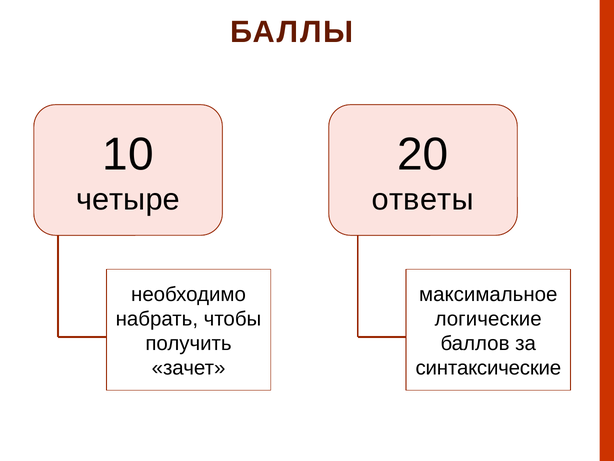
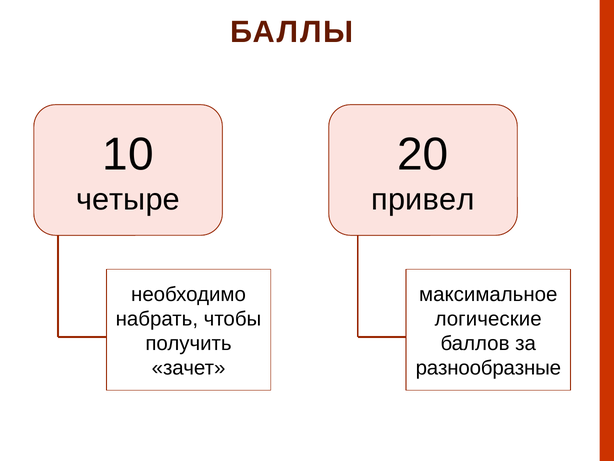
ответы: ответы -> привел (423, 200)
синтаксические: синтаксические -> разнообразные (488, 368)
